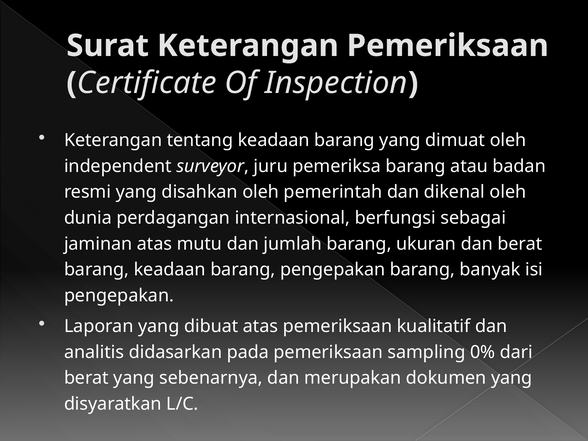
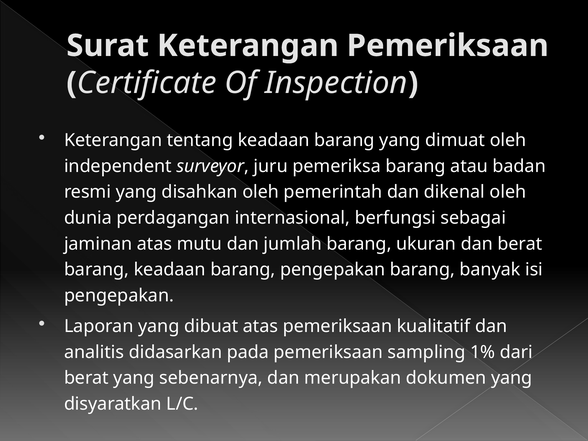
0%: 0% -> 1% (483, 352)
